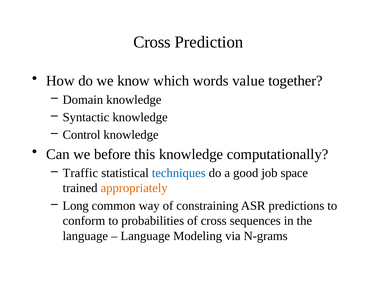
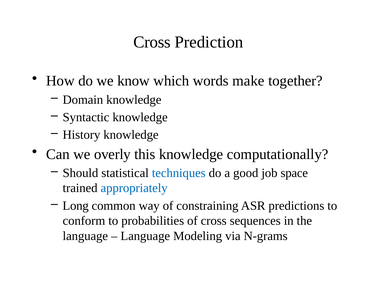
value: value -> make (248, 81)
Control: Control -> History (82, 135)
before: before -> overly (112, 154)
Traffic: Traffic -> Should (80, 173)
appropriately colour: orange -> blue (134, 188)
